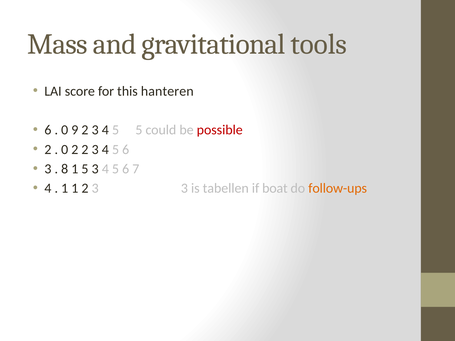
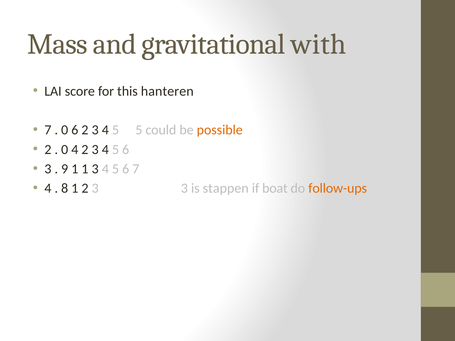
tools: tools -> with (319, 44)
6: 6 -> 7 (48, 130)
0 9: 9 -> 6 (75, 130)
possible colour: red -> orange (220, 130)
0 2: 2 -> 4 (75, 150)
8: 8 -> 9 (65, 169)
1 5: 5 -> 1 (85, 169)
1: 1 -> 8 (65, 188)
tabellen: tabellen -> stappen (226, 188)
